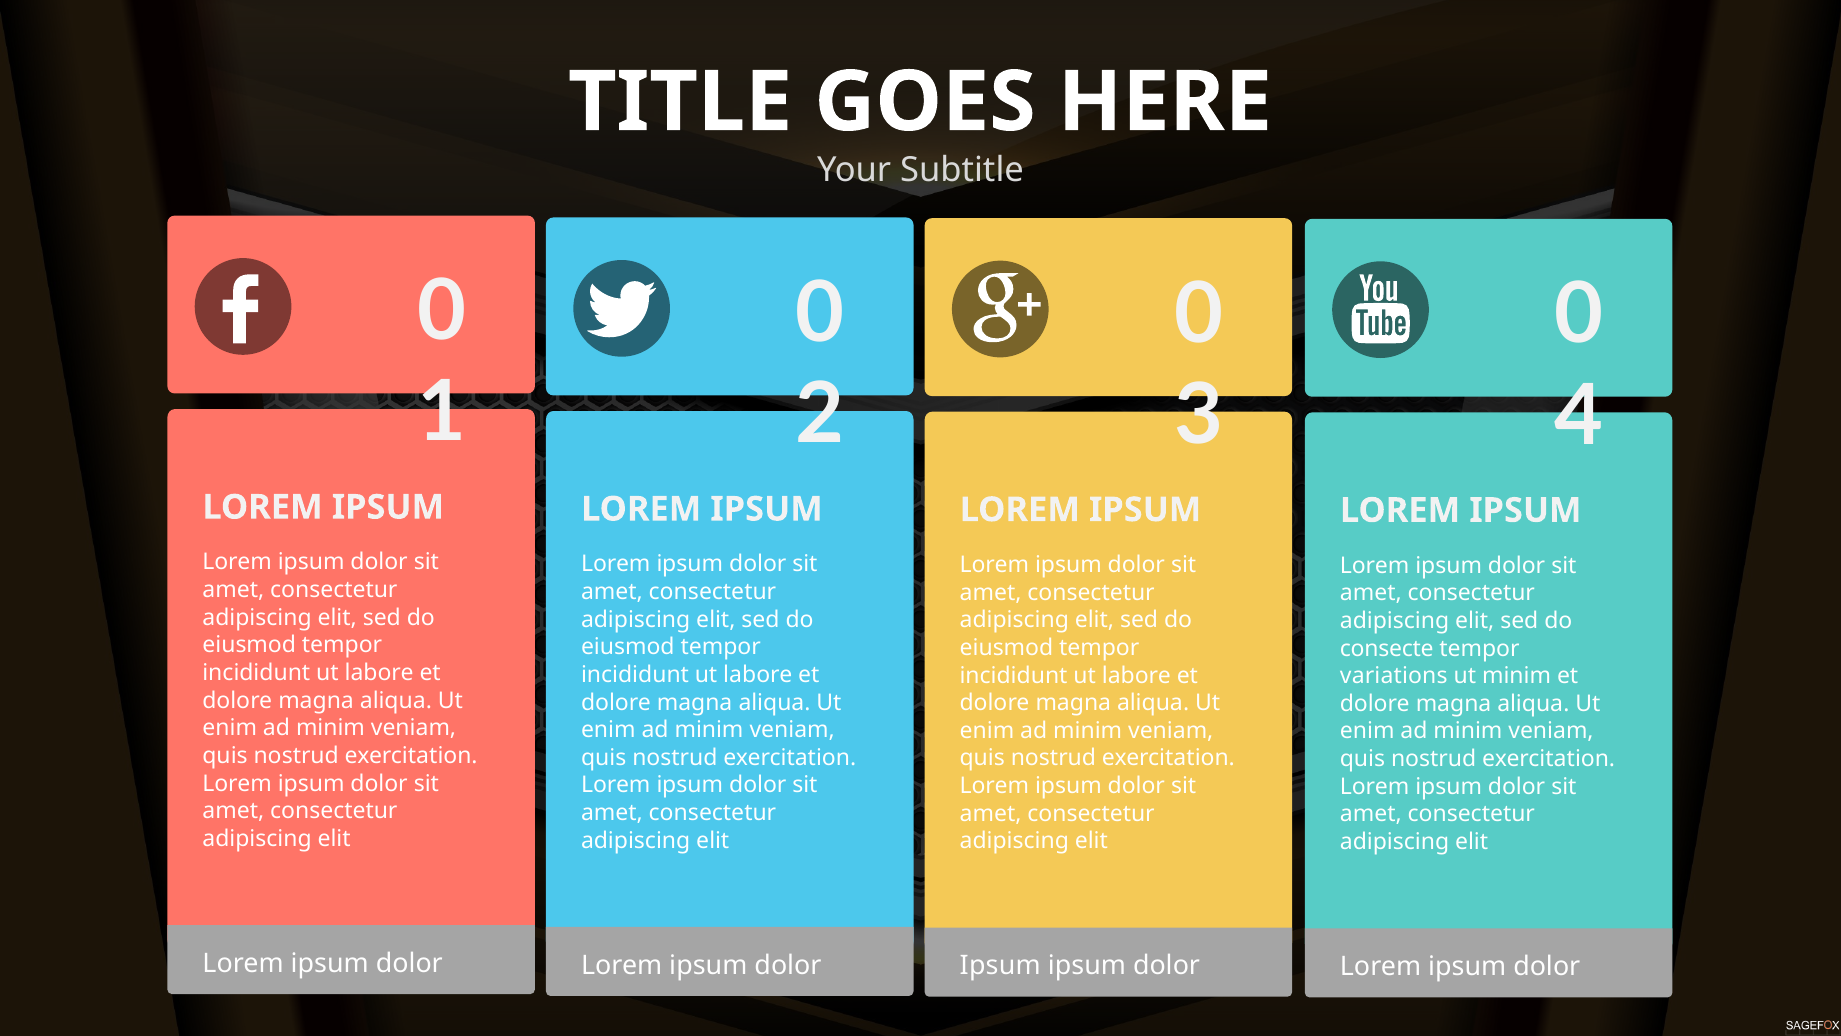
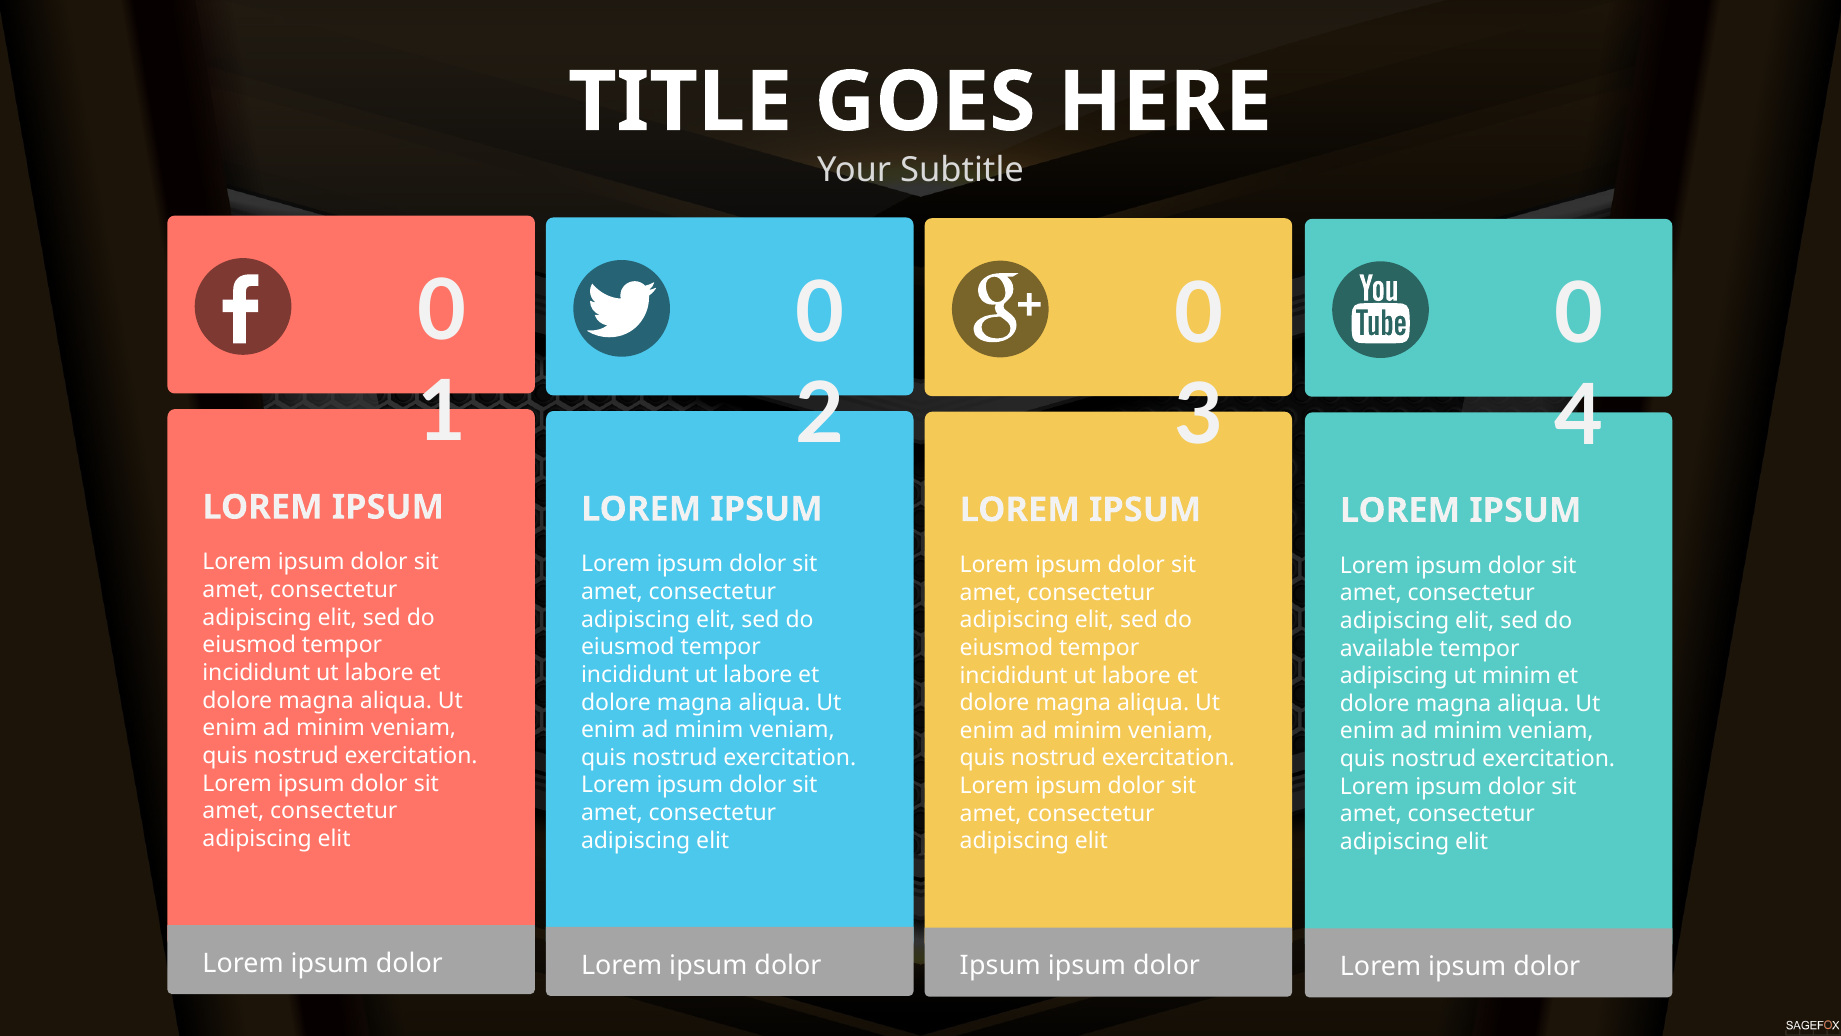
consecte: consecte -> available (1387, 648)
variations: variations -> adipiscing (1394, 676)
